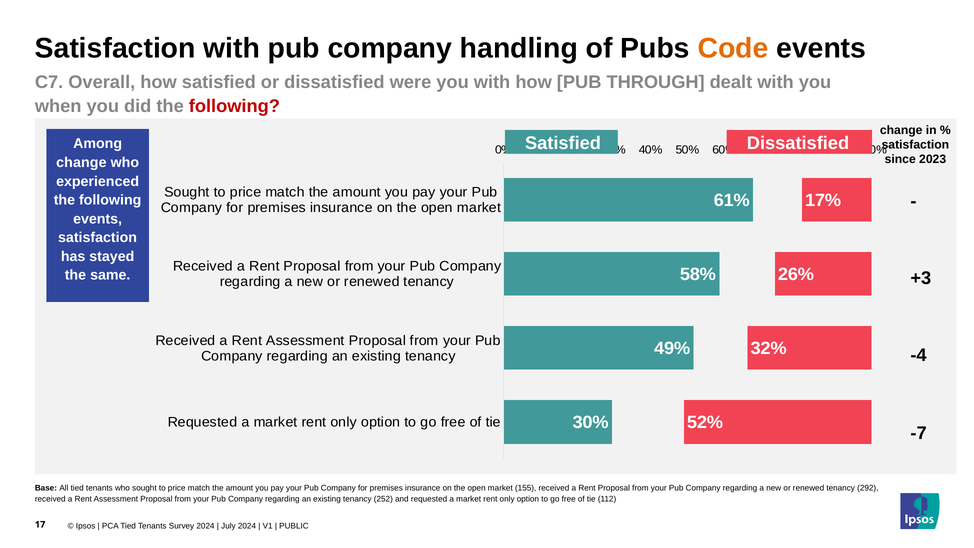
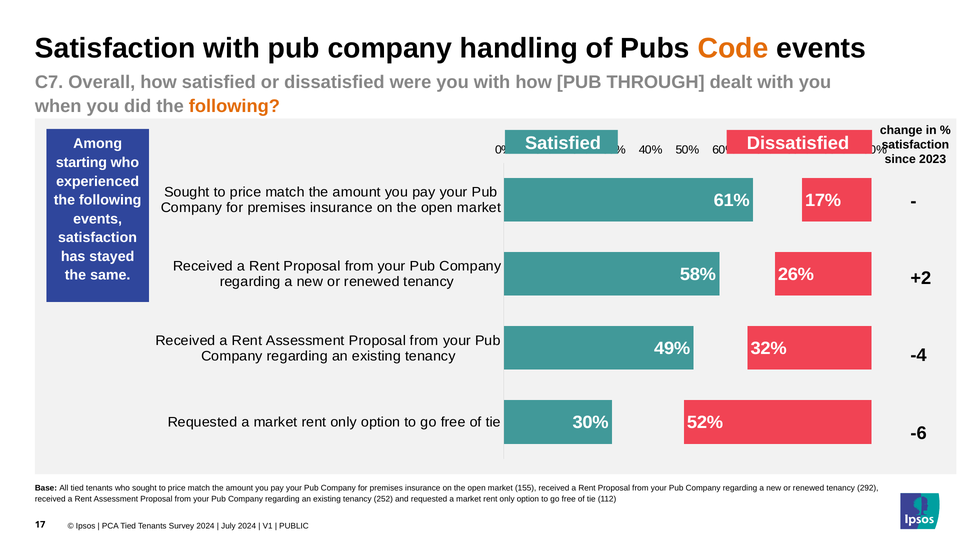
following colour: red -> orange (234, 106)
change: change -> starting (82, 163)
+3: +3 -> +2 (921, 278)
-7: -7 -> -6 (919, 433)
